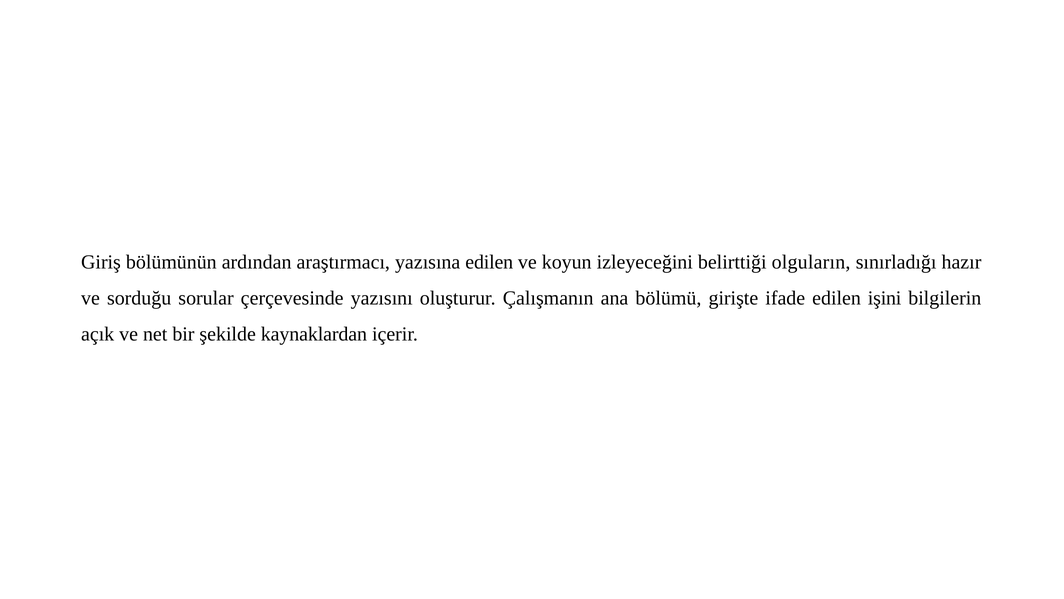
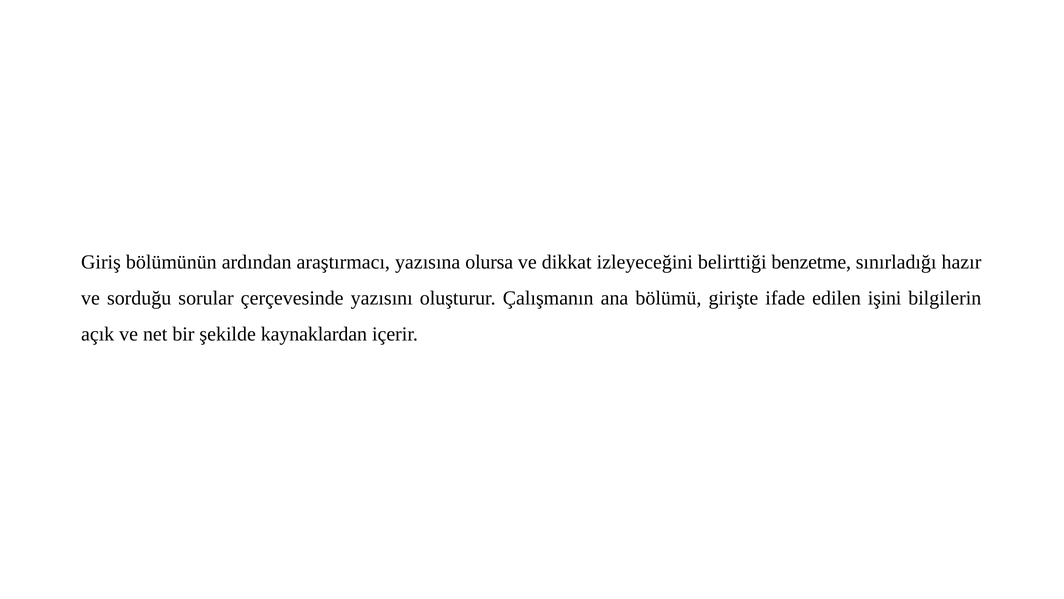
yazısına edilen: edilen -> olursa (489, 262)
koyun: koyun -> dikkat (567, 262)
olguların: olguların -> benzetme (811, 262)
